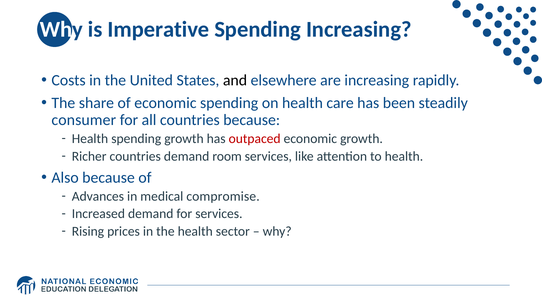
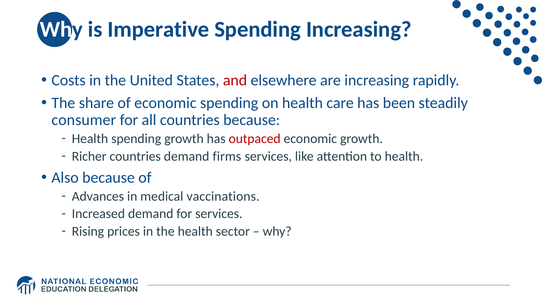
and colour: black -> red (235, 80)
room: room -> firms (227, 156)
compromise: compromise -> vaccinations (223, 196)
